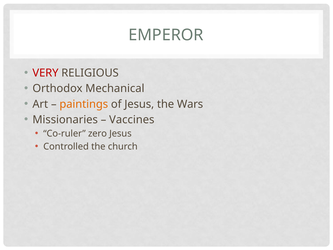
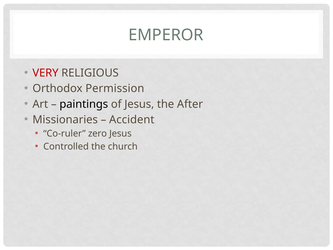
Mechanical: Mechanical -> Permission (115, 88)
paintings colour: orange -> black (84, 104)
Wars: Wars -> After (190, 104)
Vaccines: Vaccines -> Accident (132, 120)
